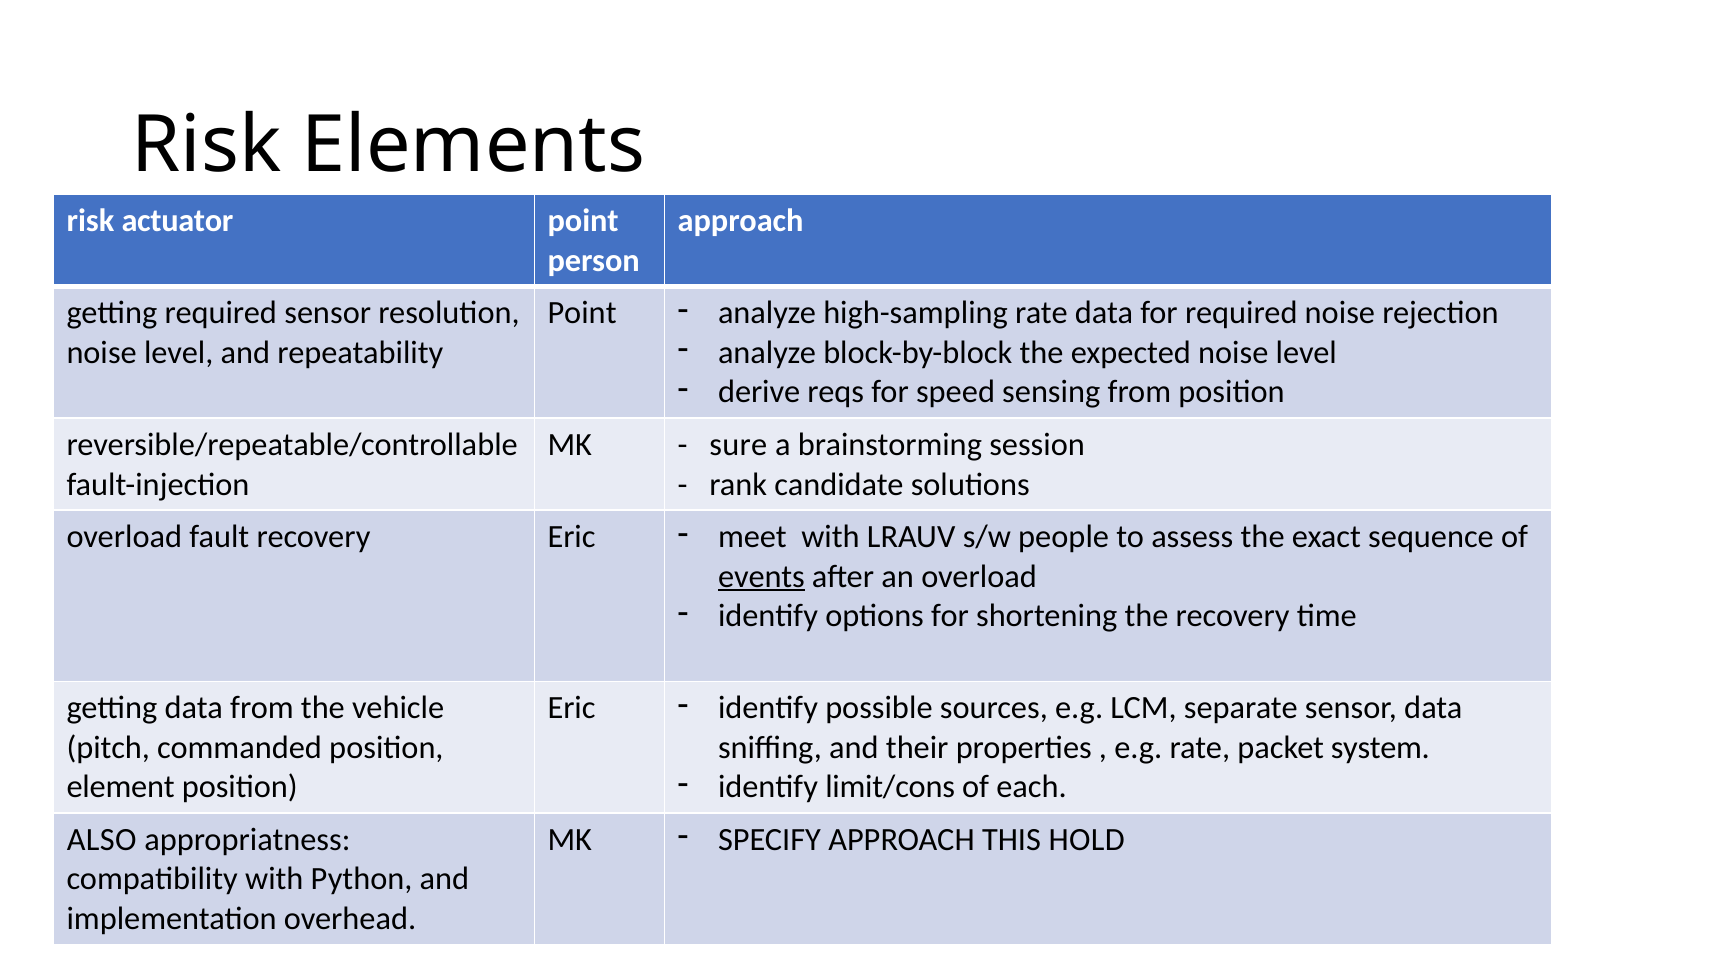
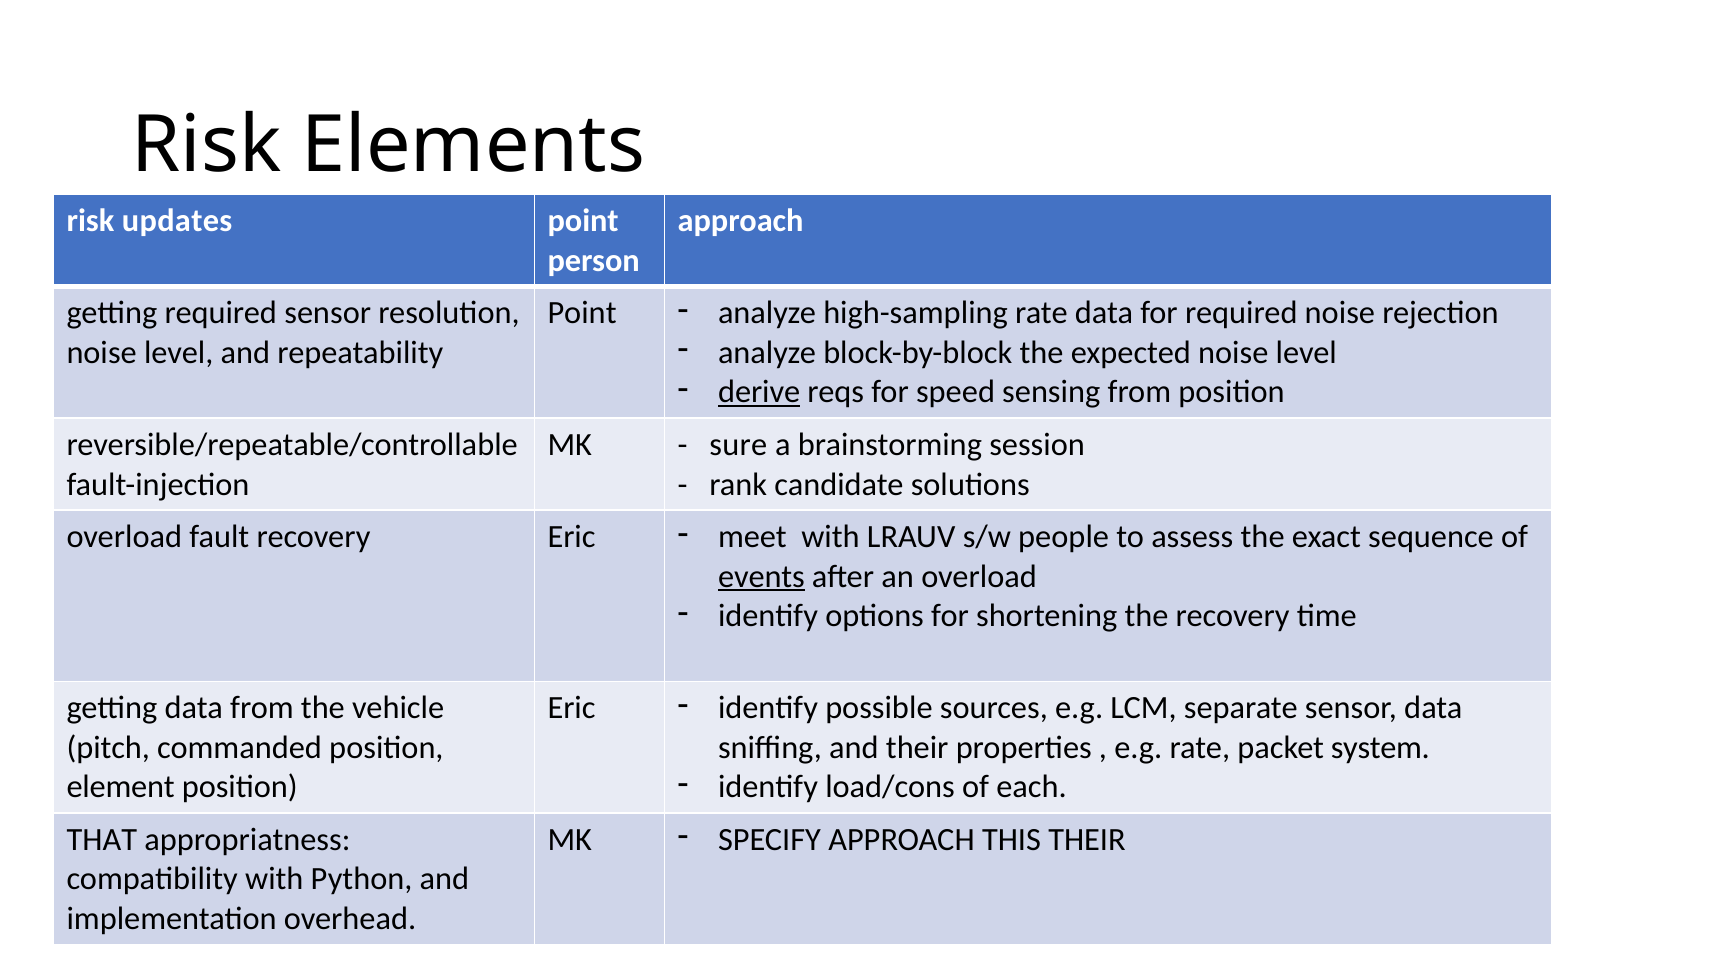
actuator: actuator -> updates (177, 221)
derive underline: none -> present (759, 392)
limit/cons: limit/cons -> load/cons (890, 787)
ALSO: ALSO -> THAT (102, 839)
THIS HOLD: HOLD -> THEIR (1087, 839)
